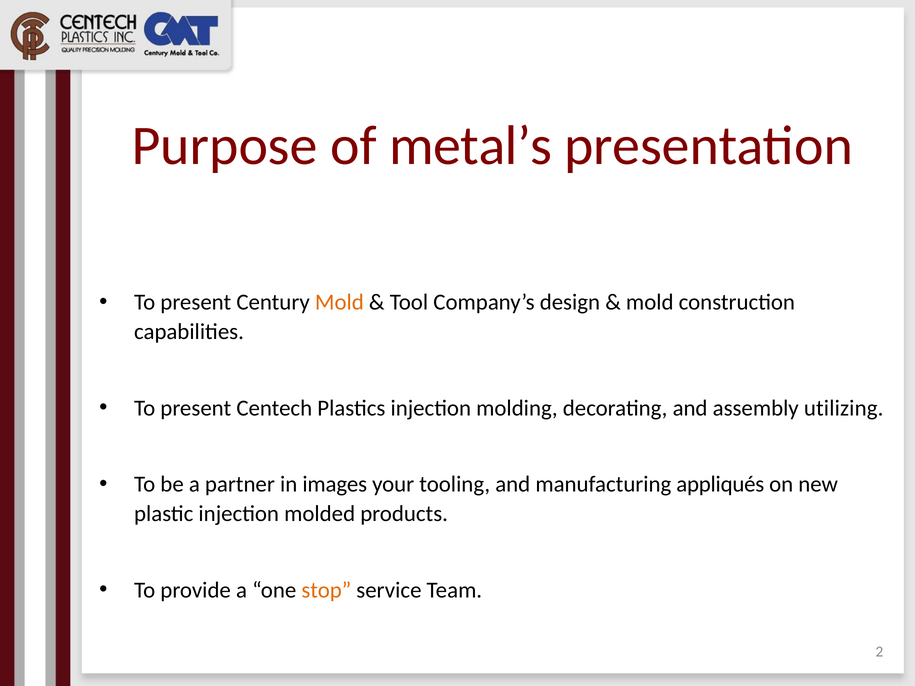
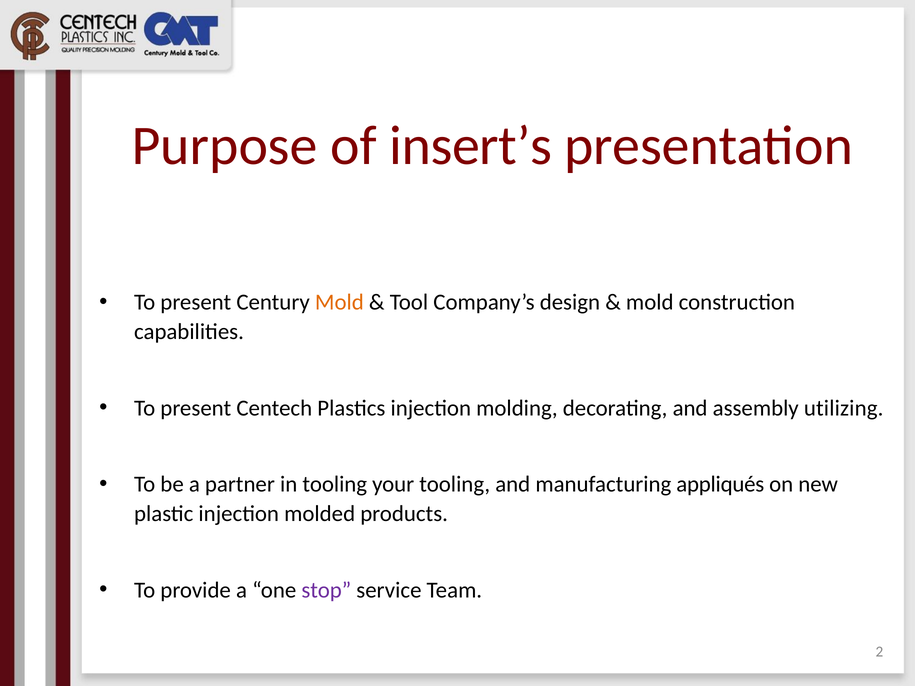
metal’s: metal’s -> insert’s (471, 146)
in images: images -> tooling (335, 484)
stop colour: orange -> purple (326, 590)
